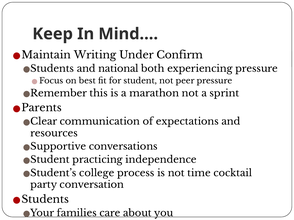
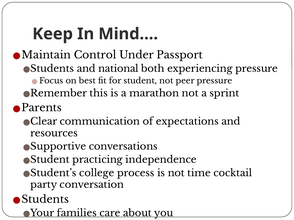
Writing: Writing -> Control (95, 55)
Confirm: Confirm -> Passport (180, 55)
